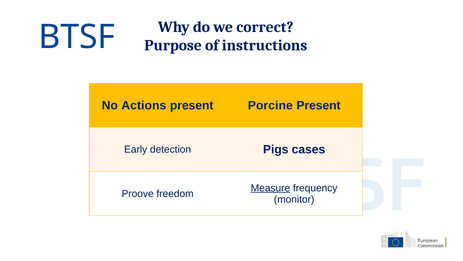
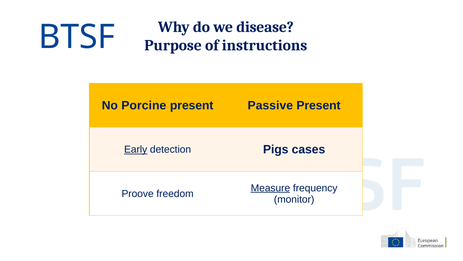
correct: correct -> disease (265, 27)
Actions: Actions -> Porcine (144, 105)
Porcine: Porcine -> Passive (270, 105)
Early underline: none -> present (136, 149)
